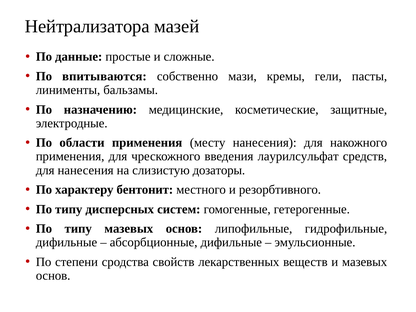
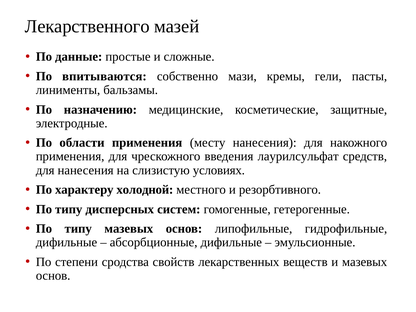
Нейтрализатора: Нейтрализатора -> Лекарственного (87, 26)
дозаторы: дозаторы -> условиях (219, 170)
бентонит: бентонит -> холодной (145, 190)
